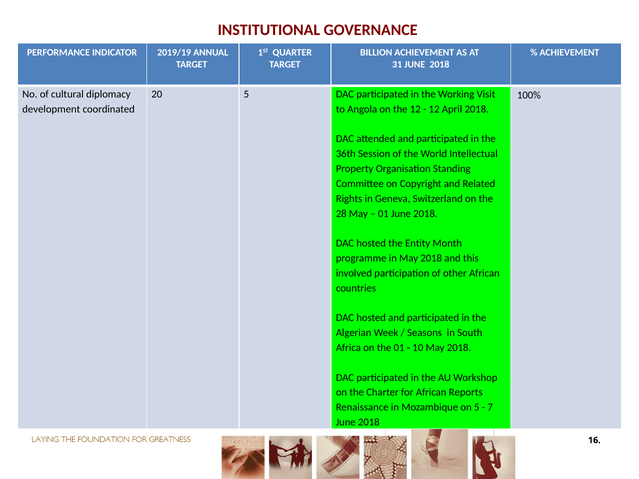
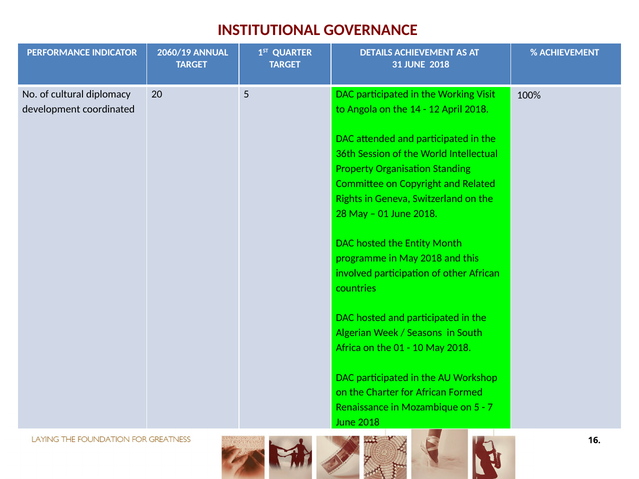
2019/19: 2019/19 -> 2060/19 (174, 53)
BILLION: BILLION -> DETAILS (376, 53)
the 12: 12 -> 14 (415, 109)
Reports: Reports -> Formed (466, 393)
